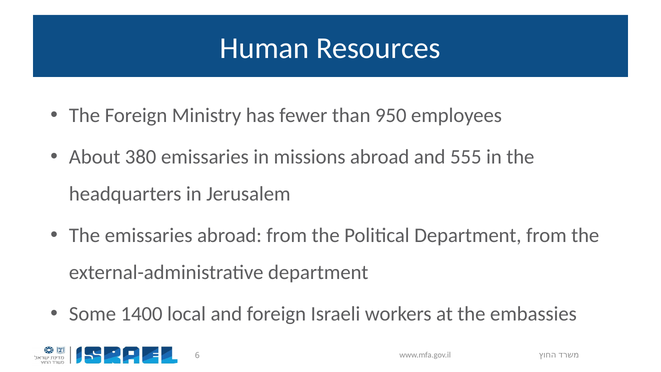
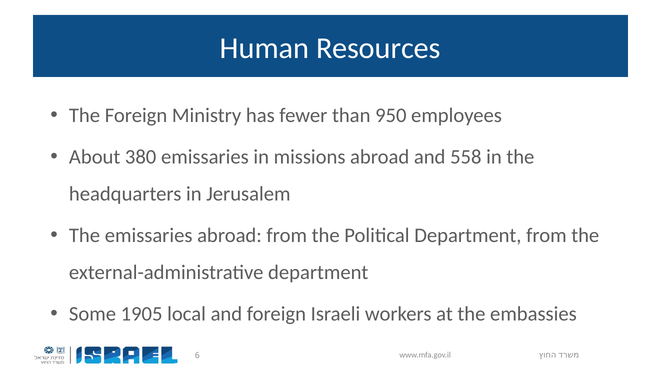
555: 555 -> 558 (466, 157)
1400: 1400 -> 1905 (142, 314)
